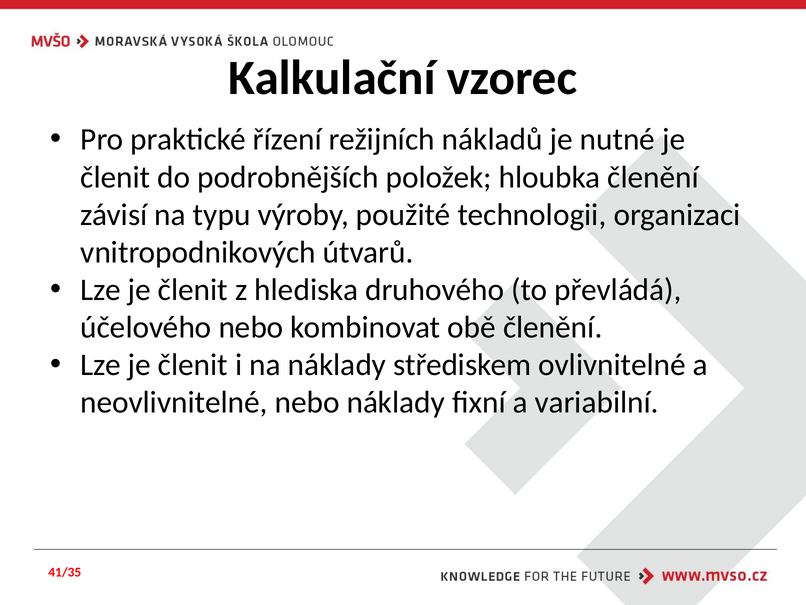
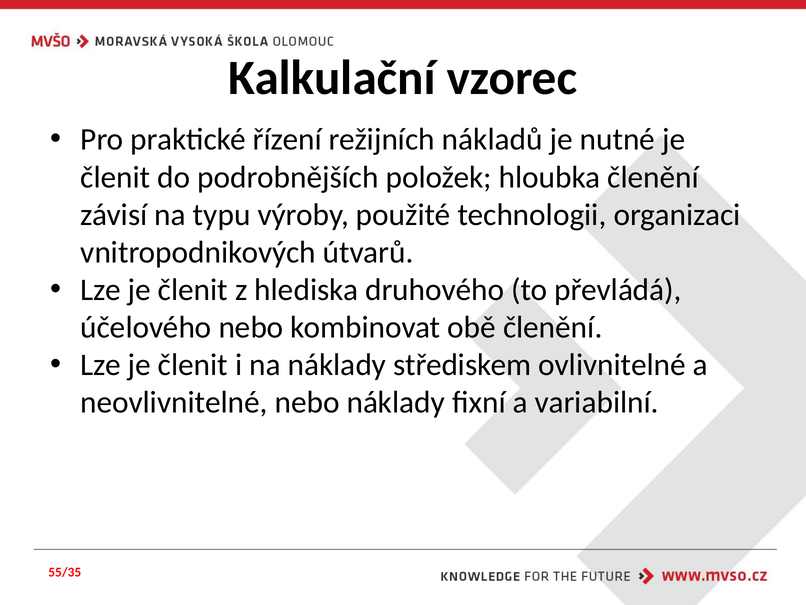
41/35: 41/35 -> 55/35 (65, 572)
